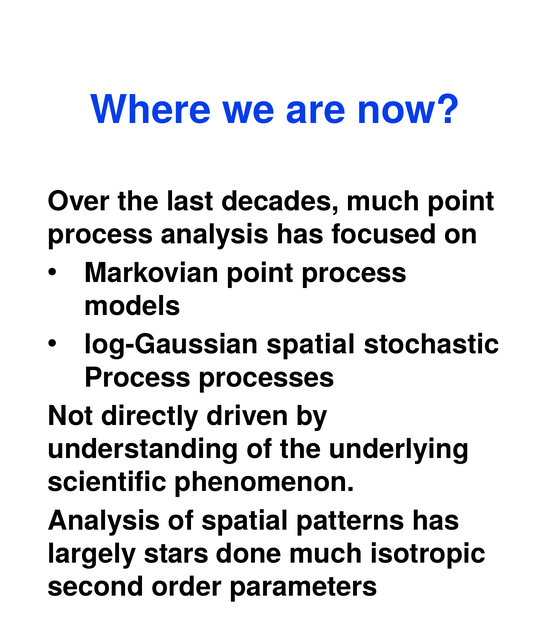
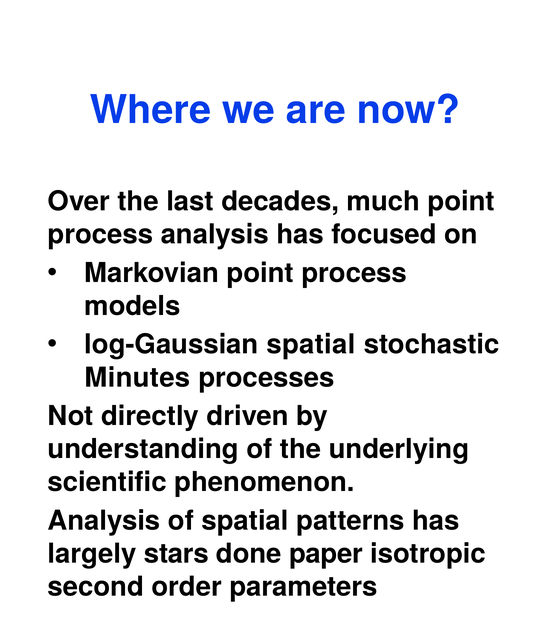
Process: Process -> Minutes (137, 378)
done much: much -> paper (326, 554)
